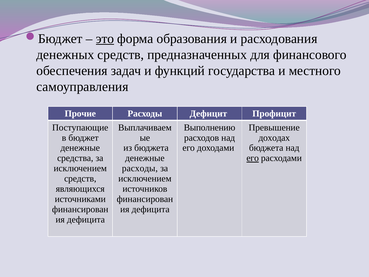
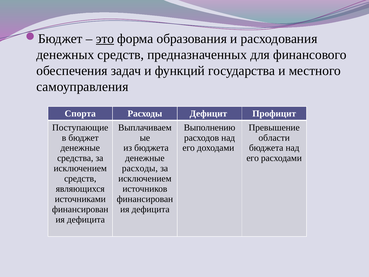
Прочие: Прочие -> Спорта (80, 113)
доходах: доходах -> области (274, 138)
его underline: present -> none (253, 158)
